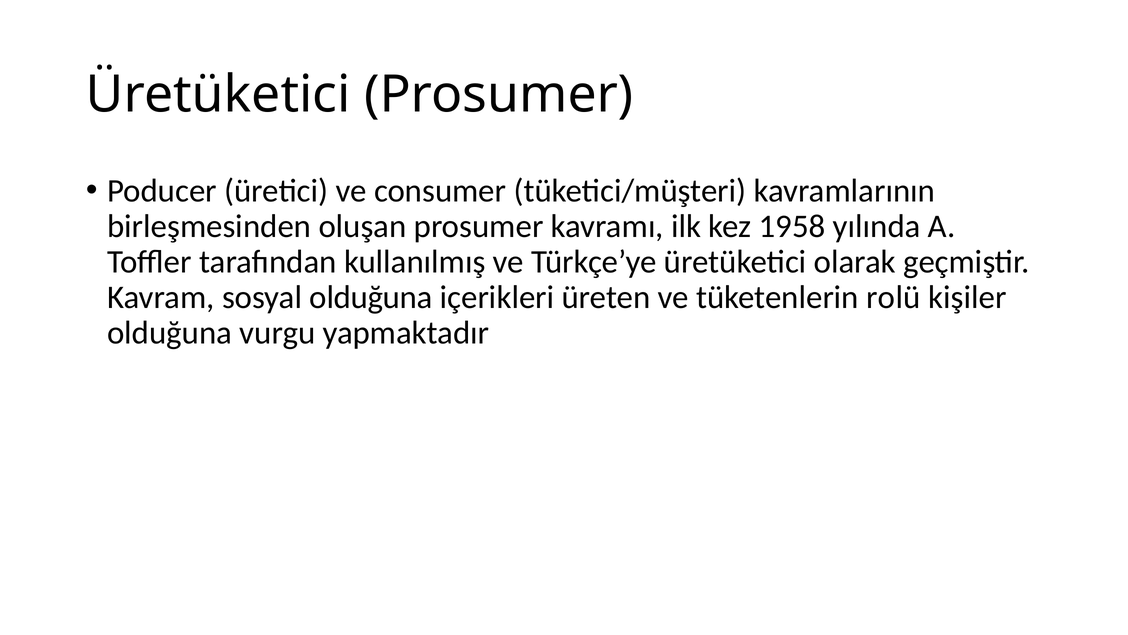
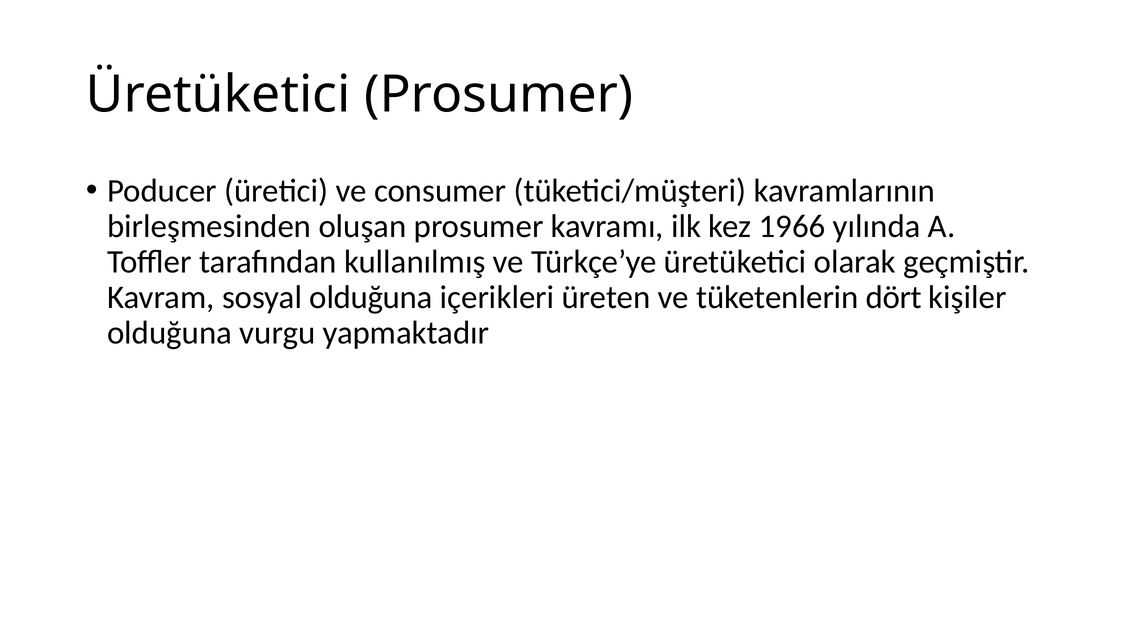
1958: 1958 -> 1966 (792, 226)
rolü: rolü -> dört (894, 297)
